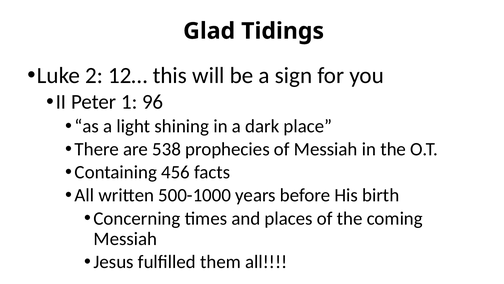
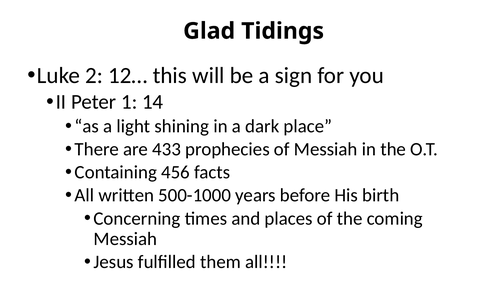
96: 96 -> 14 (153, 102)
538: 538 -> 433 (167, 149)
